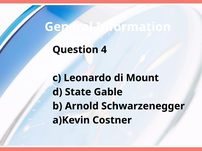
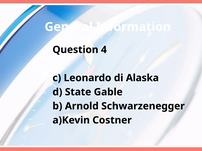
Mount: Mount -> Alaska (142, 78)
